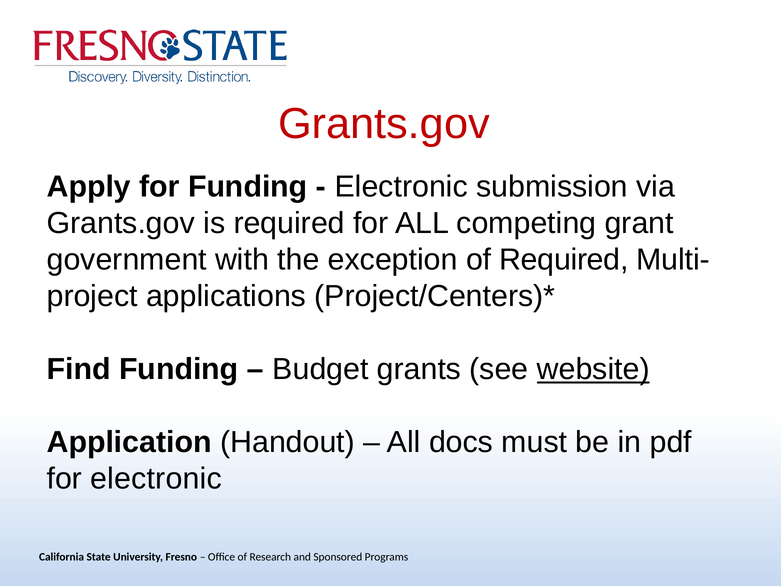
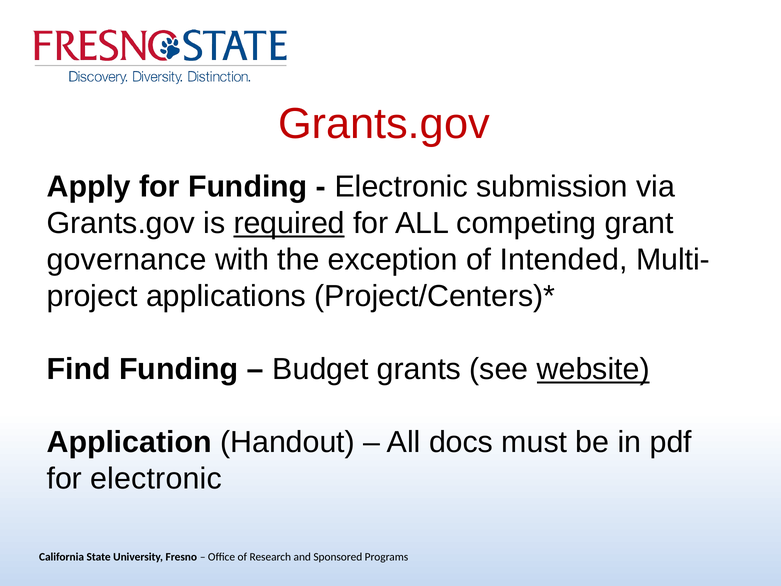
required underline: none -> present (289, 223)
government: government -> governance (127, 260)
of Required: Required -> Intended (564, 260)
